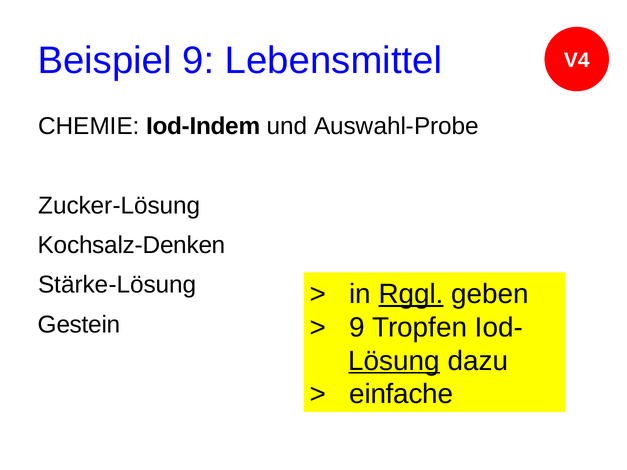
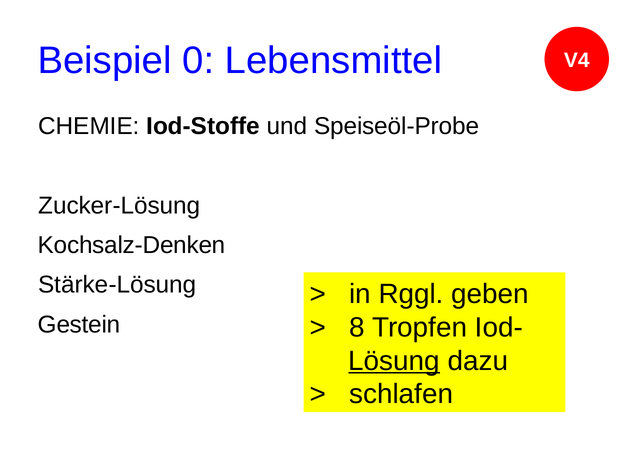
Beispiel 9: 9 -> 0 (198, 61)
Iod-Indem: Iod-Indem -> Iod-Stoffe (203, 126)
Auswahl-Probe: Auswahl-Probe -> Speiseöl-Probe (397, 126)
Rggl underline: present -> none (411, 294)
9: 9 -> 8 (357, 328)
einfache: einfache -> schlafen (401, 395)
